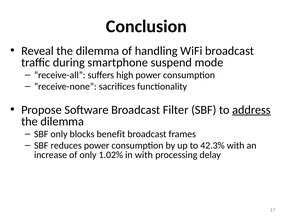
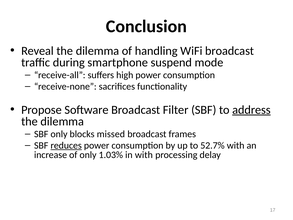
benefit: benefit -> missed (111, 134)
reduces underline: none -> present (66, 145)
42.3%: 42.3% -> 52.7% (212, 145)
1.02%: 1.02% -> 1.03% (111, 155)
